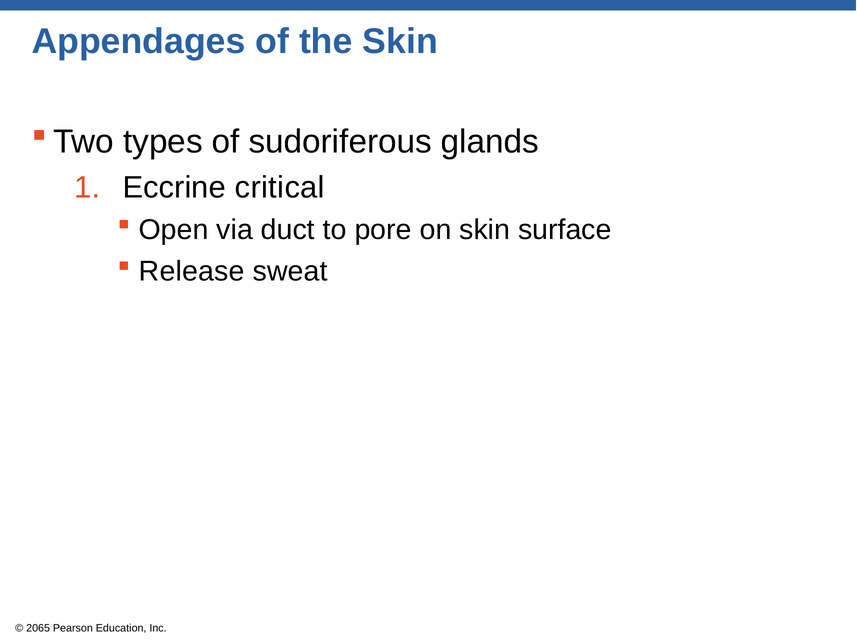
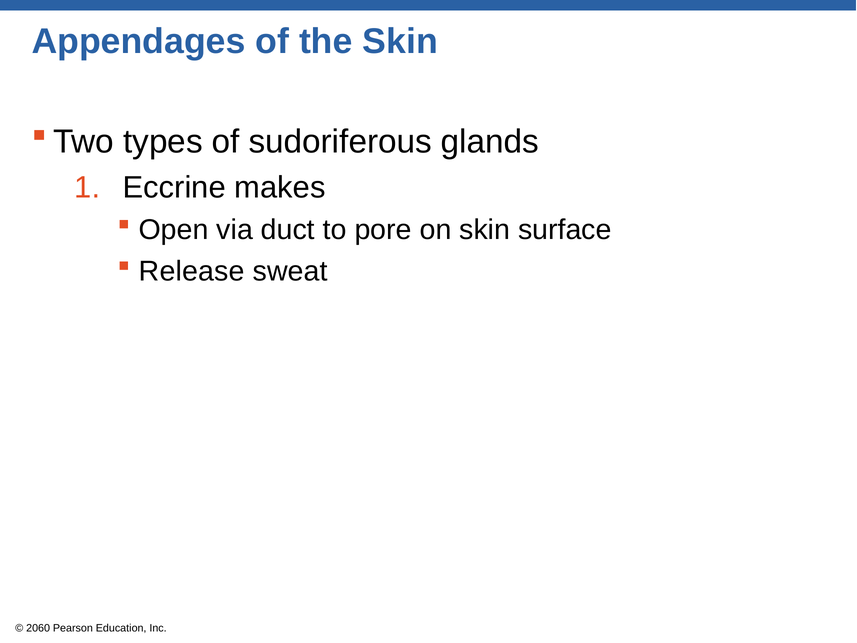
critical: critical -> makes (280, 187)
2065: 2065 -> 2060 (38, 628)
